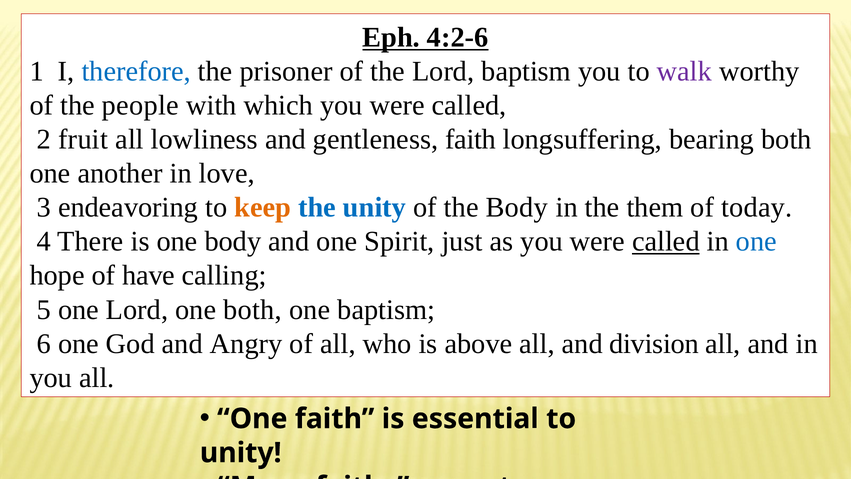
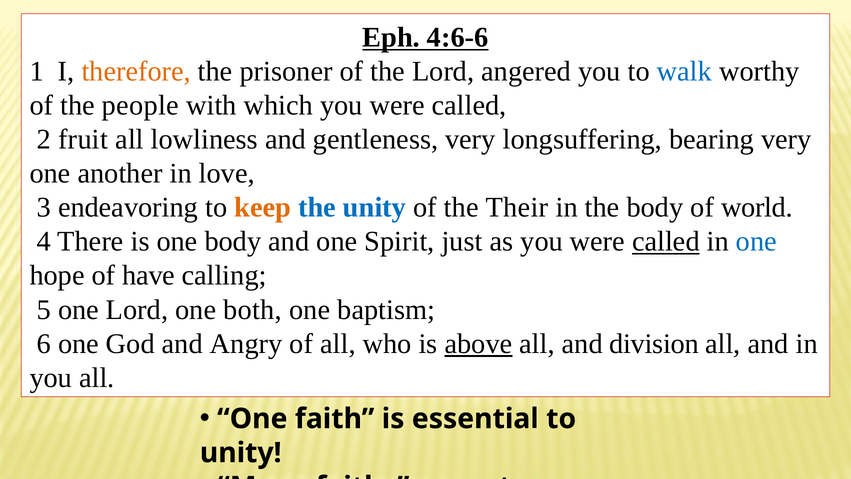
4:2-6: 4:2-6 -> 4:6-6 (458, 37)
therefore colour: blue -> orange (136, 71)
Lord baptism: baptism -> angered (526, 71)
walk colour: purple -> blue (684, 71)
gentleness faith: faith -> very (470, 139)
bearing both: both -> very (786, 139)
the Body: Body -> Their (517, 207)
the them: them -> body (655, 207)
today: today -> world (757, 207)
above underline: none -> present (478, 343)
